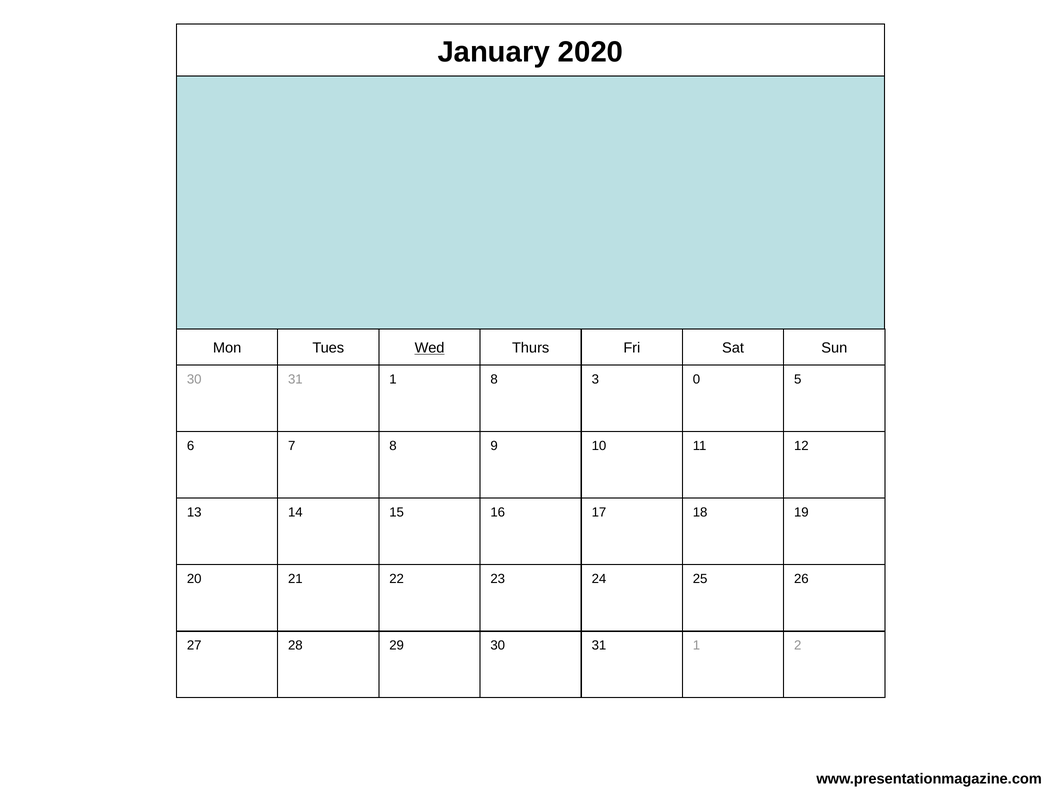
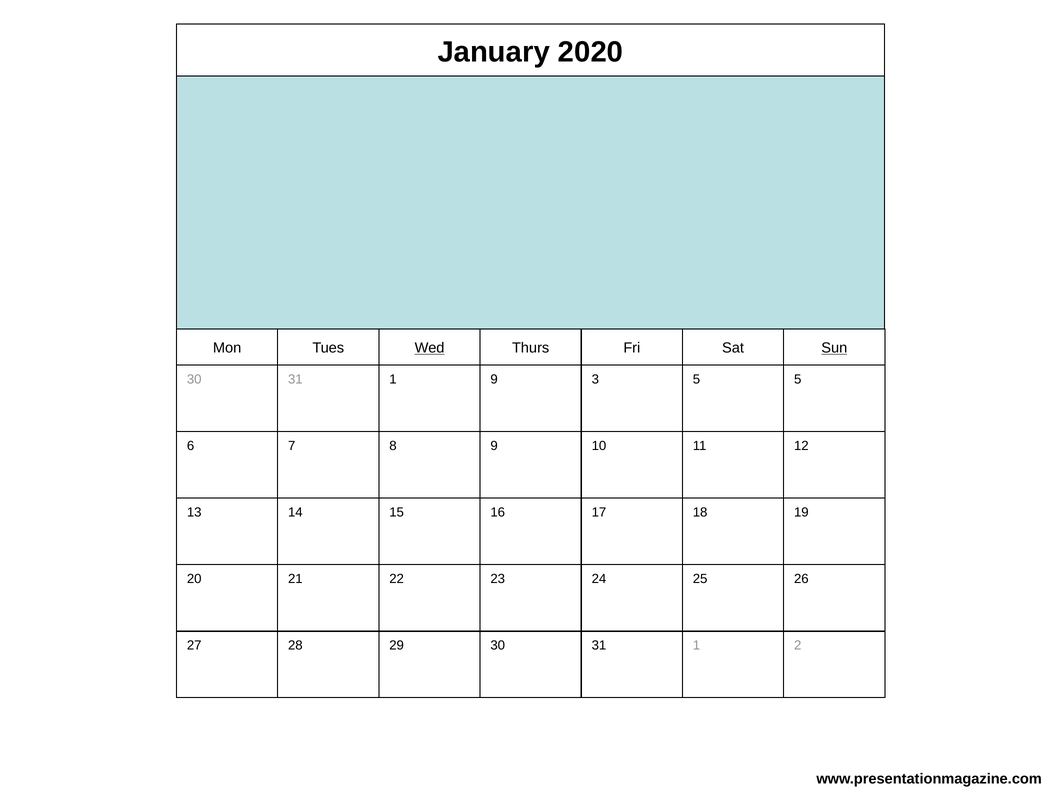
Sun underline: none -> present (834, 348)
1 8: 8 -> 9 (494, 379)
3 0: 0 -> 5 (696, 379)
